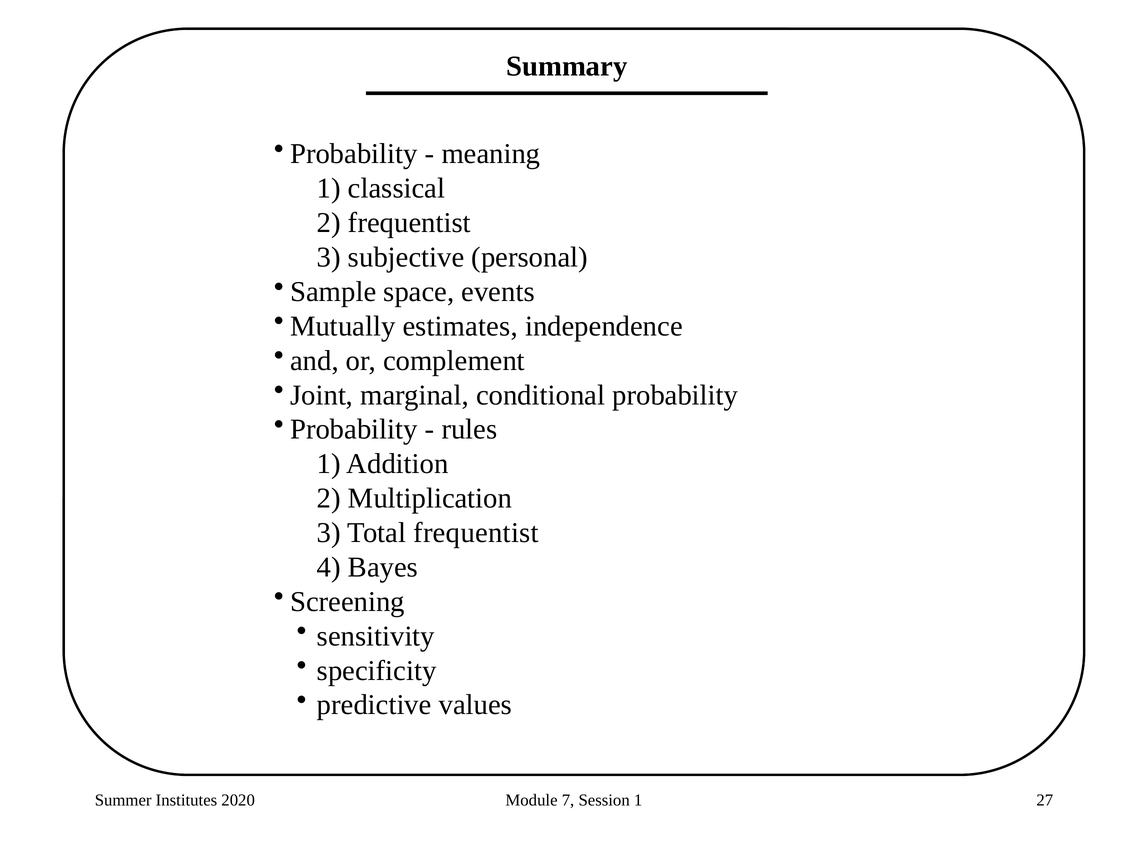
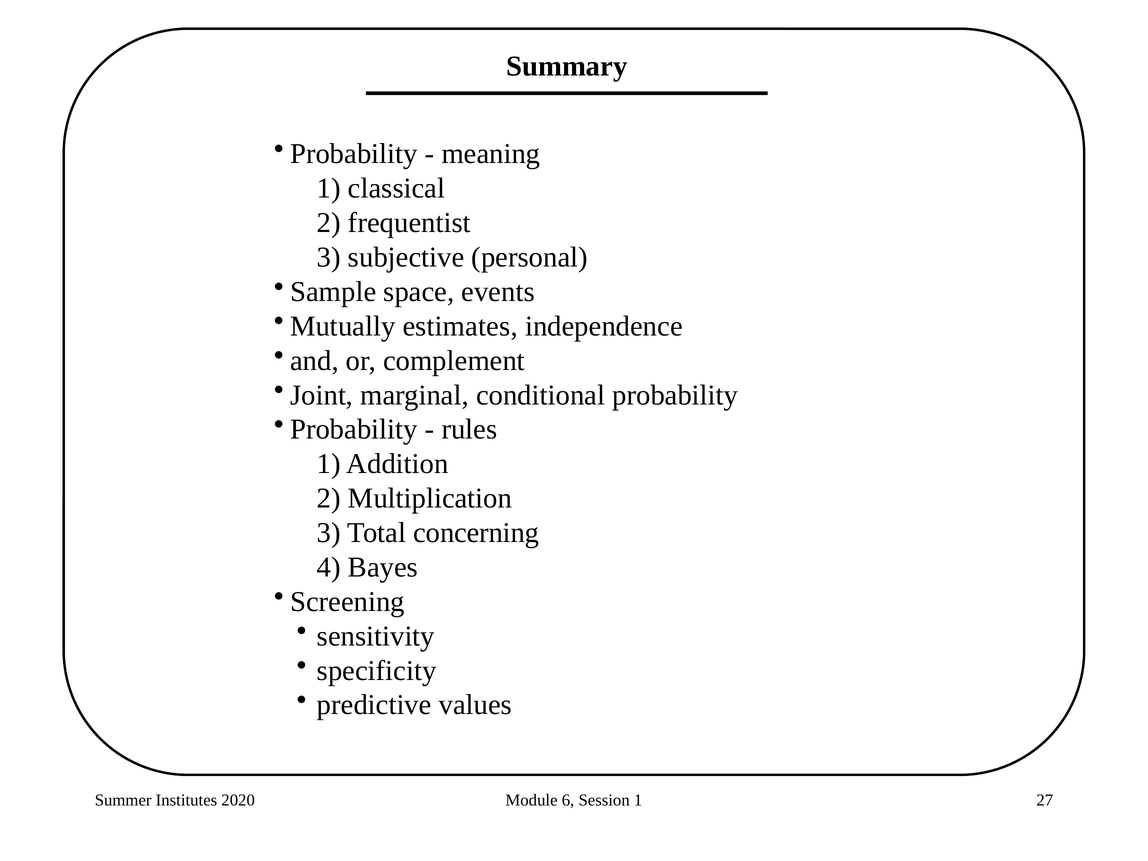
Total frequentist: frequentist -> concerning (476, 533)
7: 7 -> 6 (568, 800)
